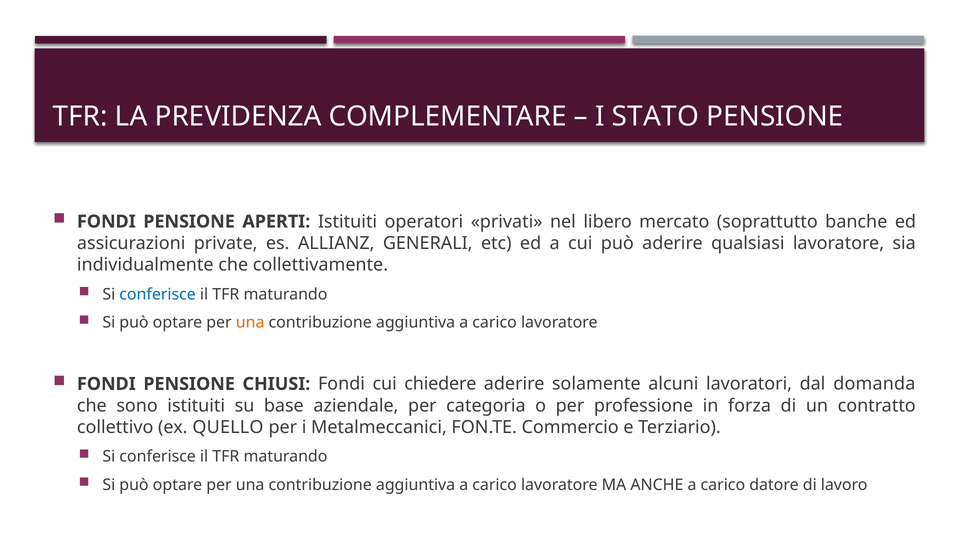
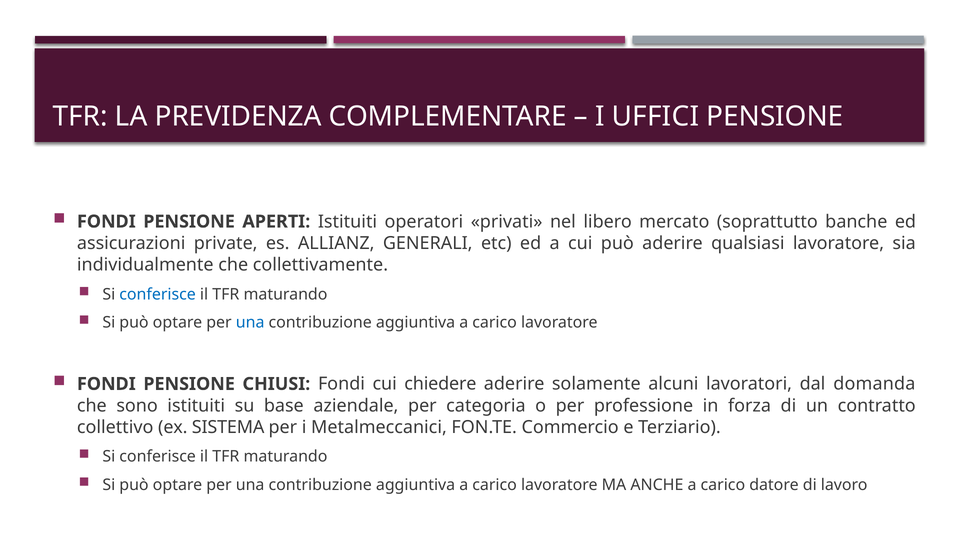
STATO: STATO -> UFFICI (655, 116)
una colour: orange -> blue (250, 322)
QUELLO: QUELLO -> SISTEMA (228, 427)
